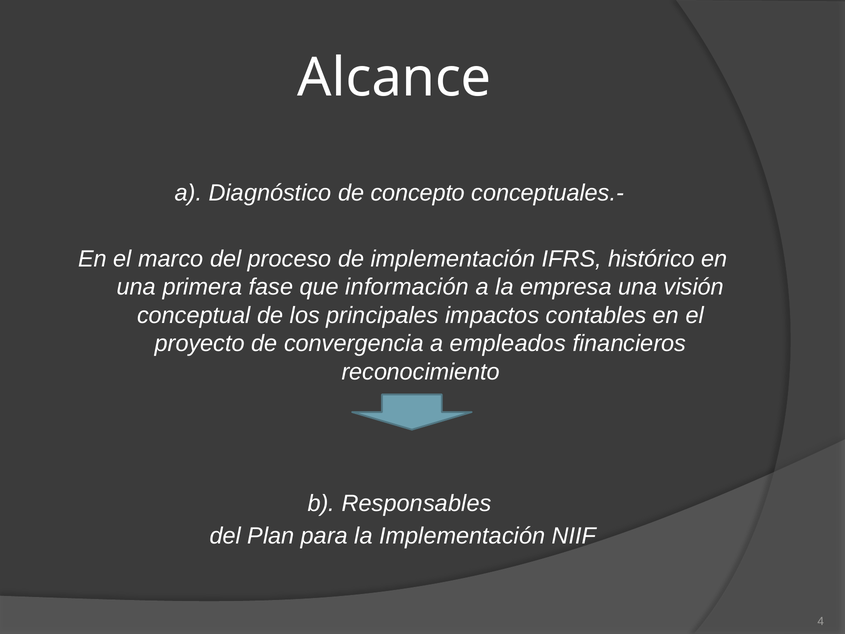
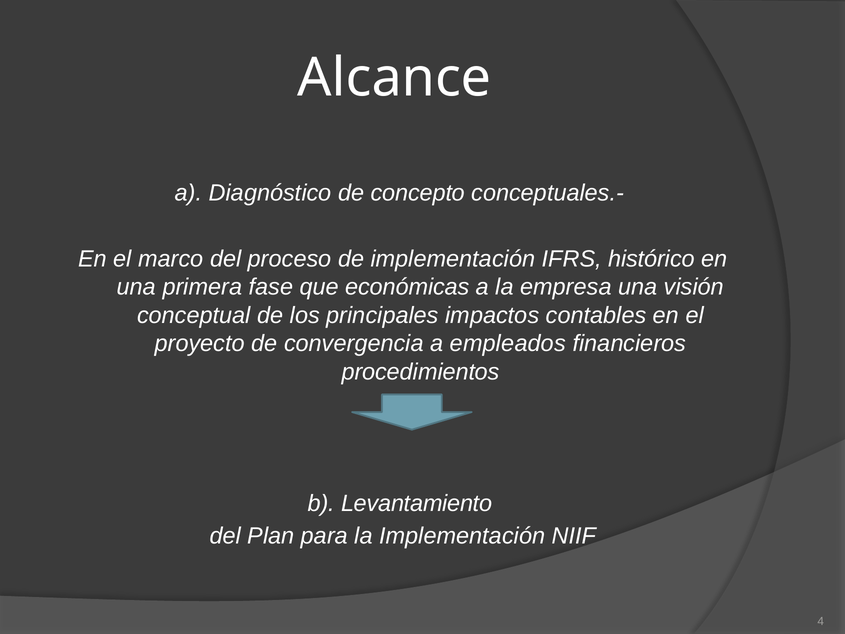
información: información -> económicas (407, 287)
reconocimiento: reconocimiento -> procedimientos (421, 372)
Responsables: Responsables -> Levantamiento (417, 503)
